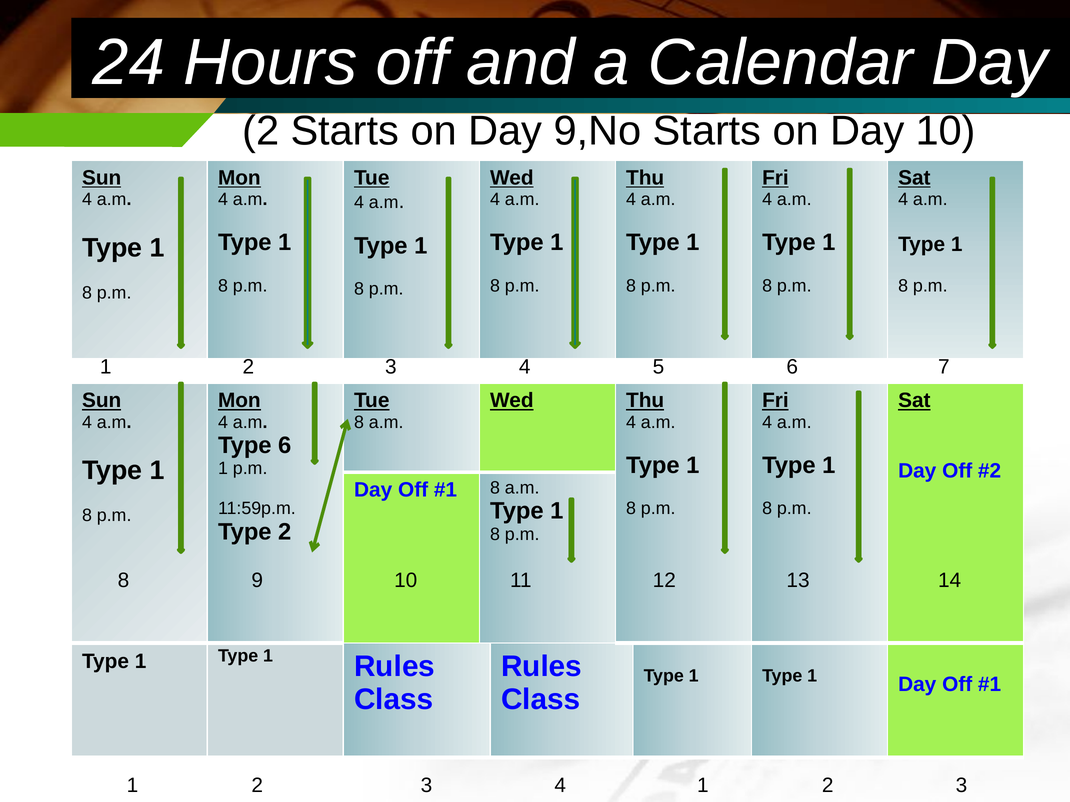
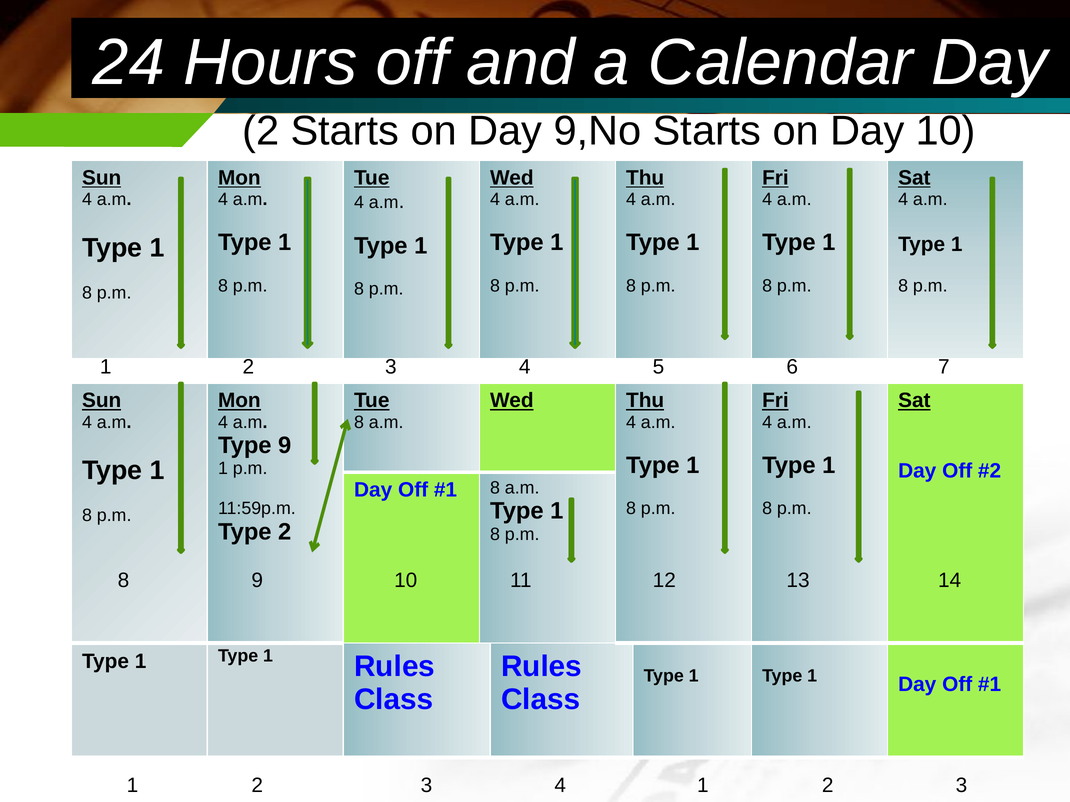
Type 6: 6 -> 9 (285, 446)
